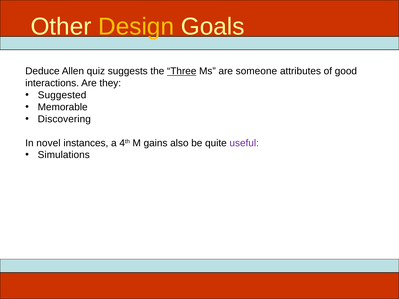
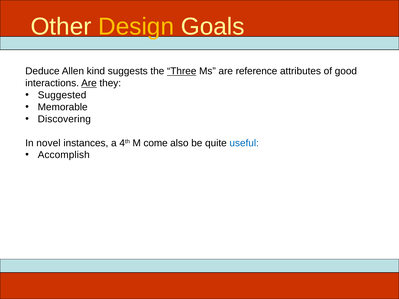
quiz: quiz -> kind (96, 71)
someone: someone -> reference (256, 71)
Are underline: none -> present (89, 83)
gains: gains -> come (156, 143)
useful colour: purple -> blue (244, 143)
Simulations: Simulations -> Accomplish (64, 155)
